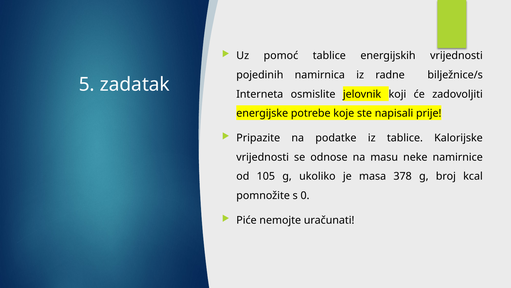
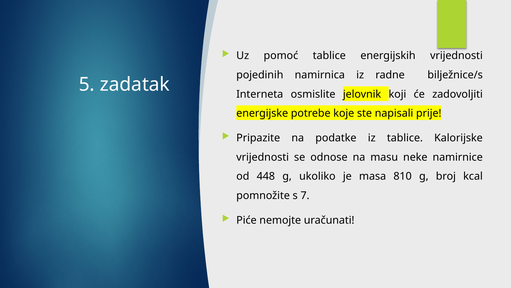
105: 105 -> 448 (266, 176)
378: 378 -> 810 (403, 176)
0: 0 -> 7 (305, 195)
